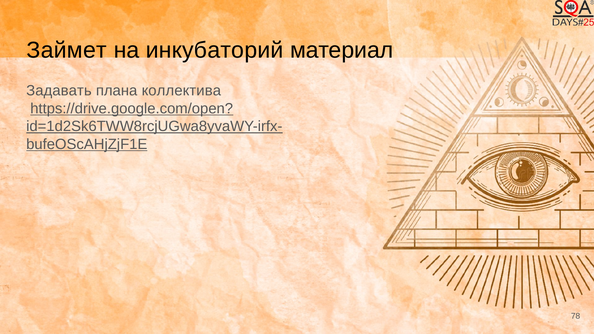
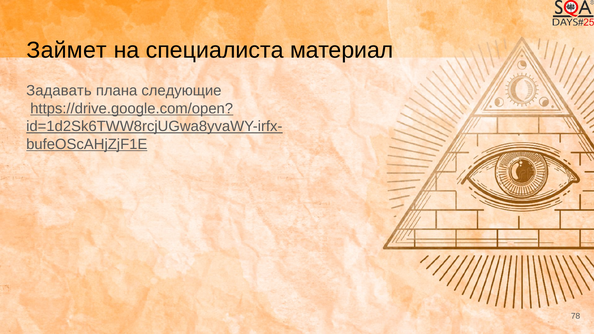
инкубаторий: инкубаторий -> специалиста (215, 50)
коллектива: коллектива -> следующие (181, 91)
